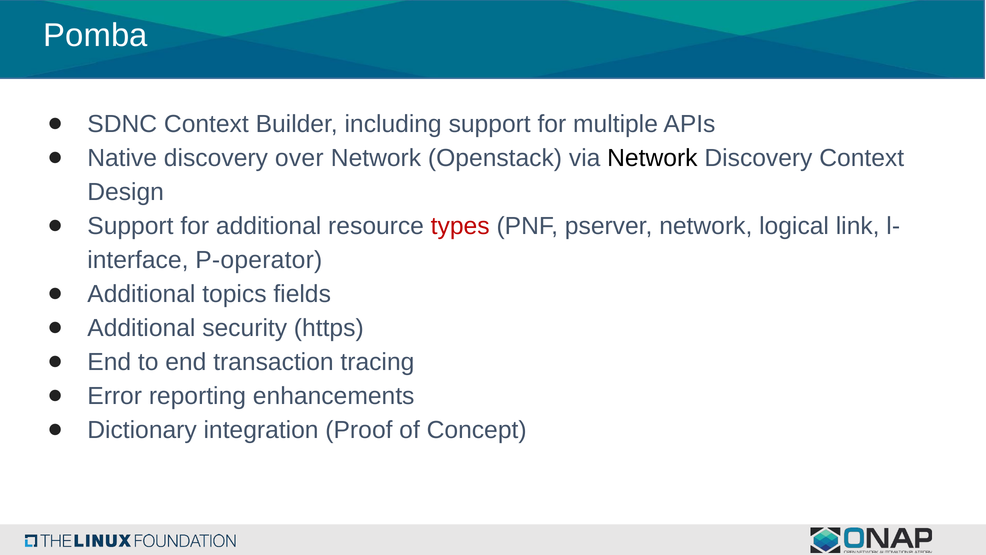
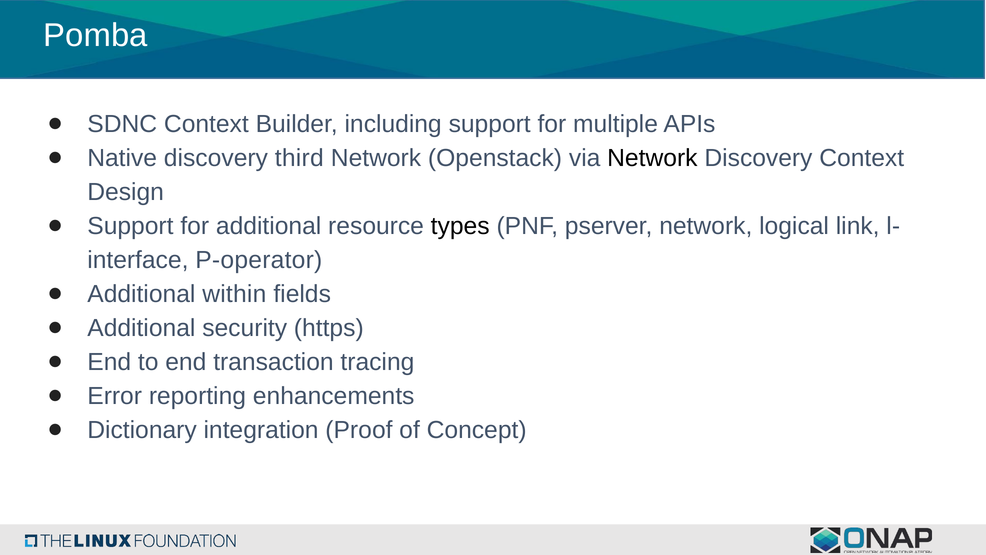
over: over -> third (299, 158)
types colour: red -> black (460, 226)
topics: topics -> within (234, 294)
